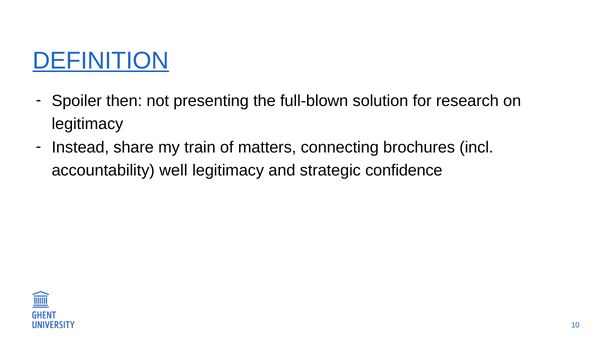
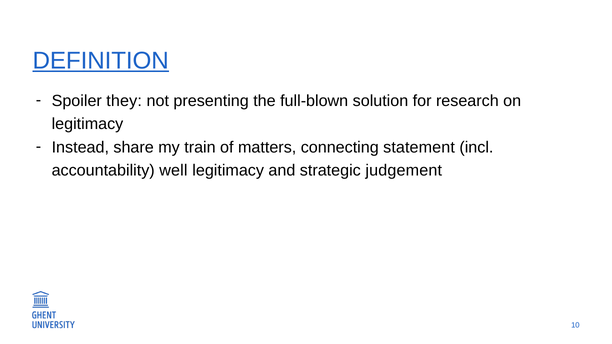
then: then -> they (124, 101)
brochures: brochures -> statement (419, 148)
confidence: confidence -> judgement (404, 171)
